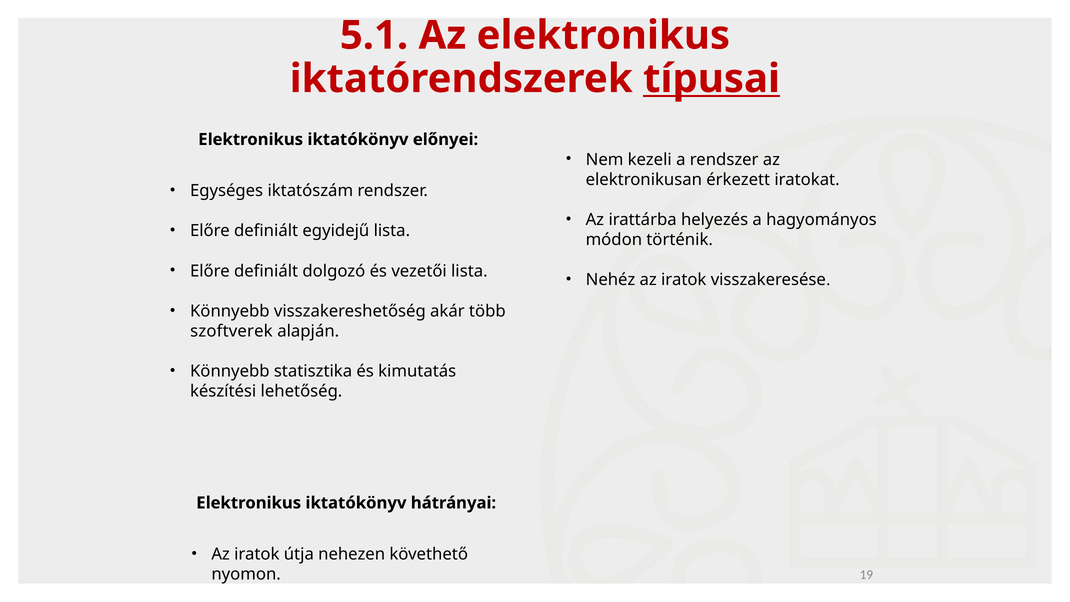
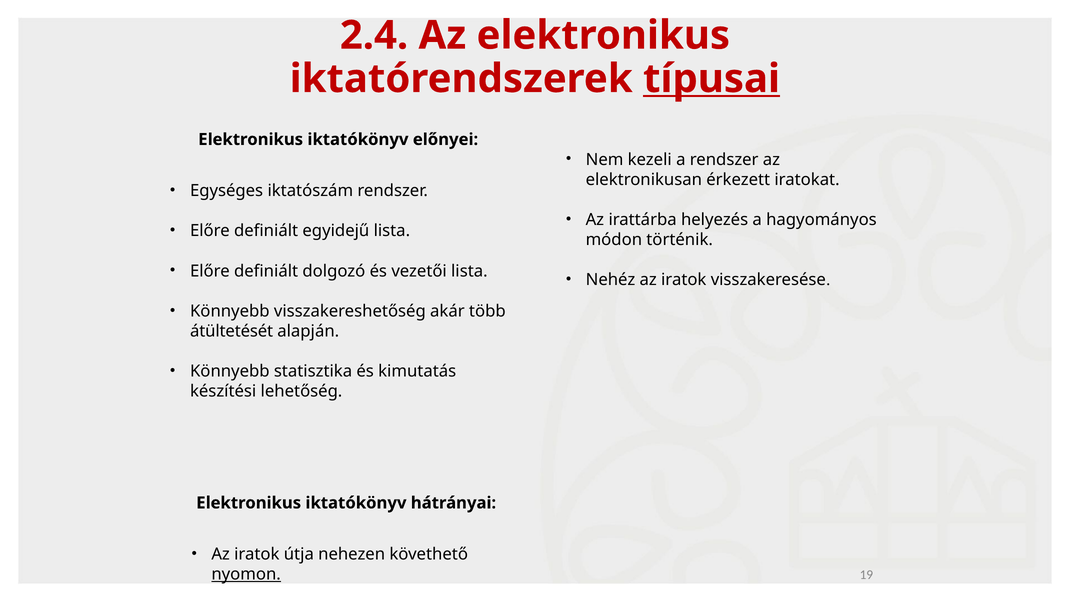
5.1: 5.1 -> 2.4 (374, 35)
szoftverek: szoftverek -> átültetését (232, 331)
nyomon underline: none -> present (246, 574)
